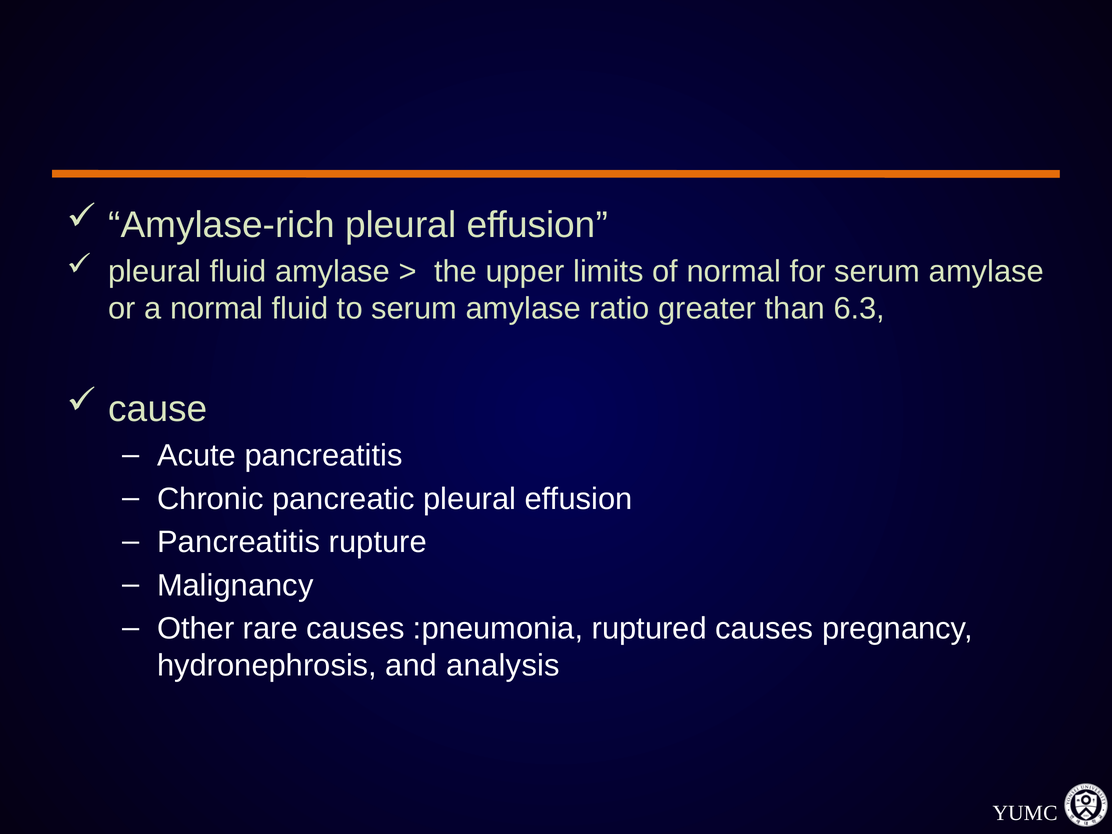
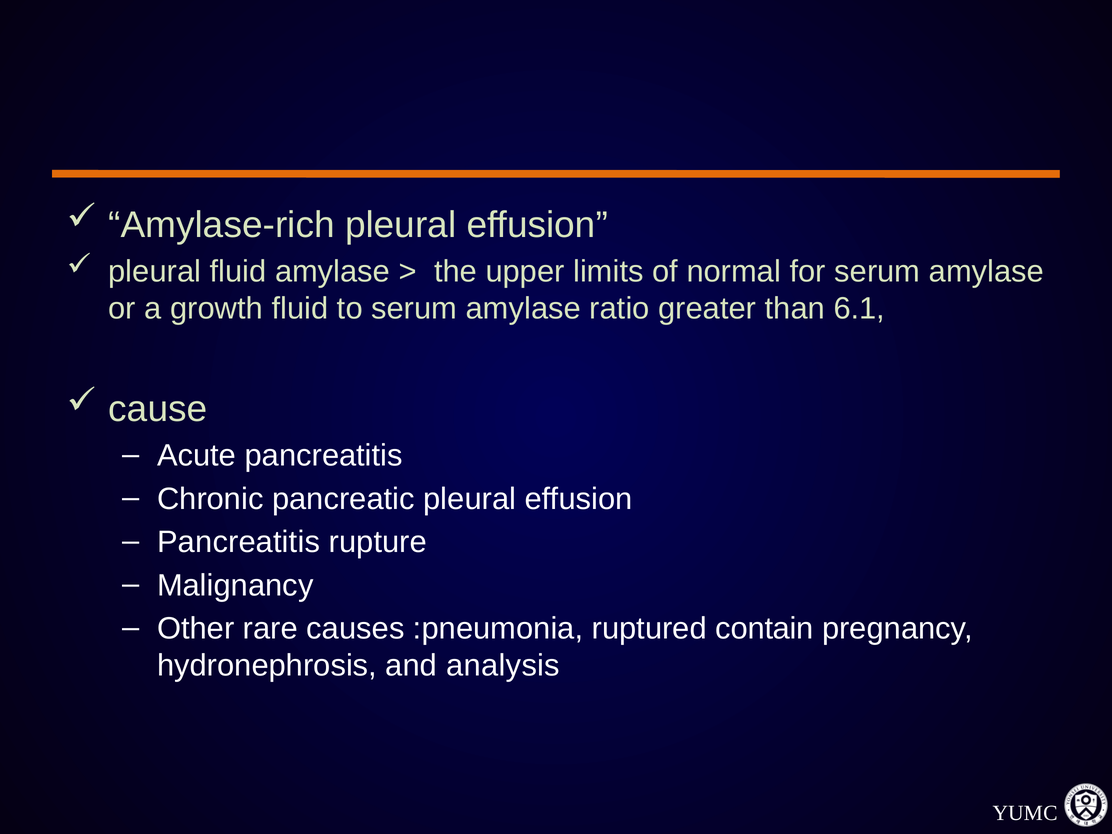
a normal: normal -> growth (217, 309)
6.3: 6.3 -> 6.1 (859, 309)
ruptured causes: causes -> contain (765, 629)
